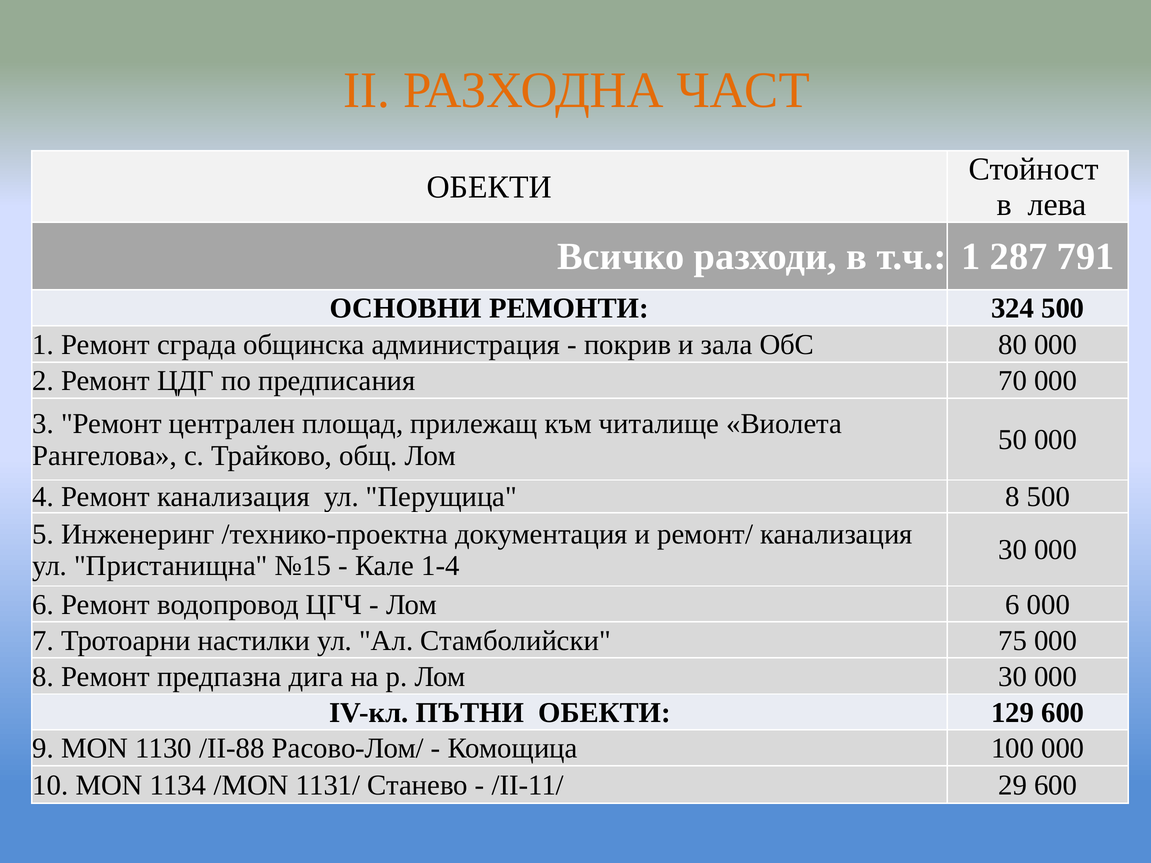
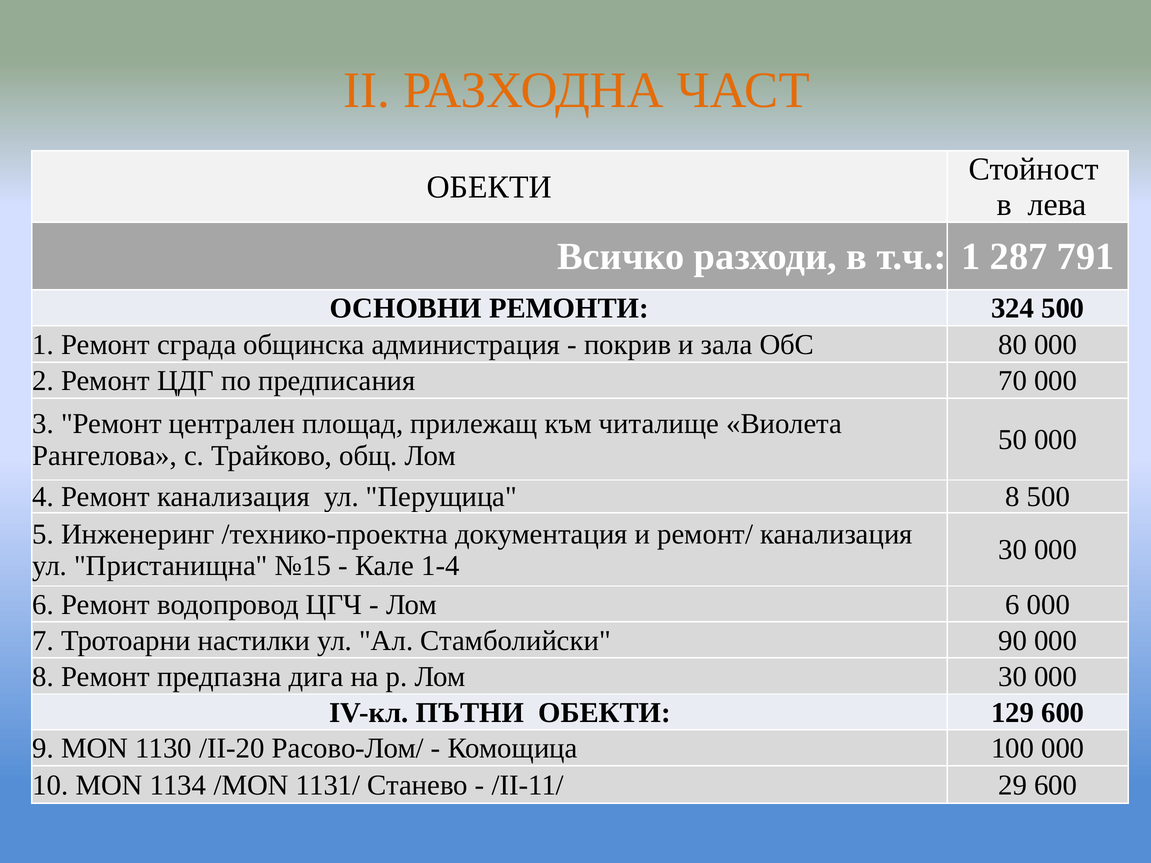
75: 75 -> 90 (1013, 641)
/II-88: /II-88 -> /II-20 (232, 749)
